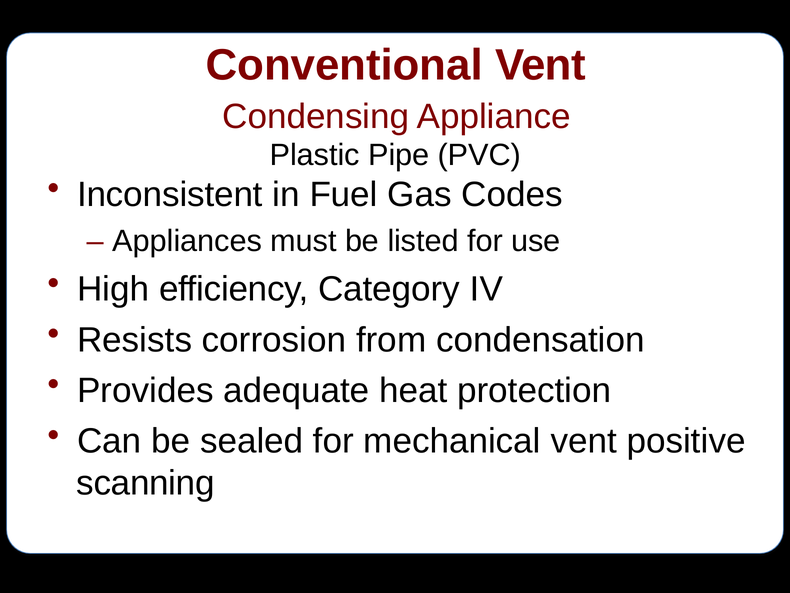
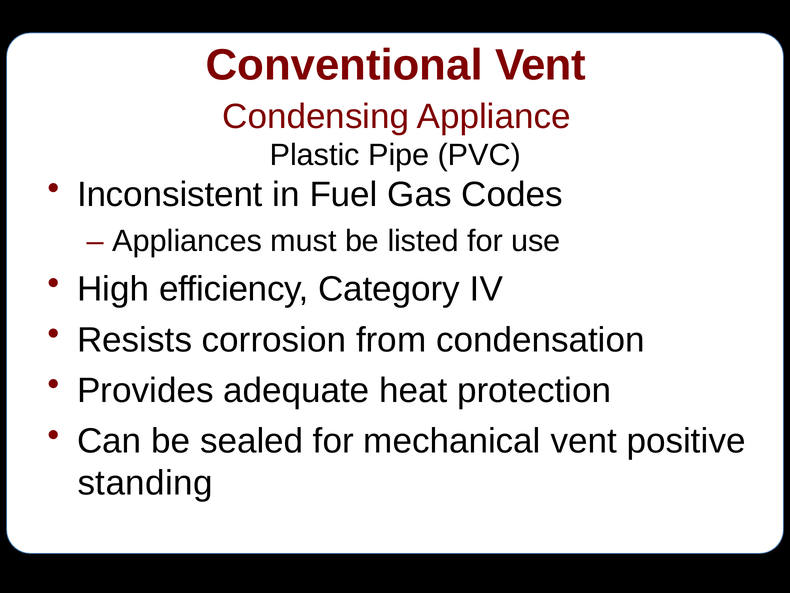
scanning: scanning -> standing (145, 483)
